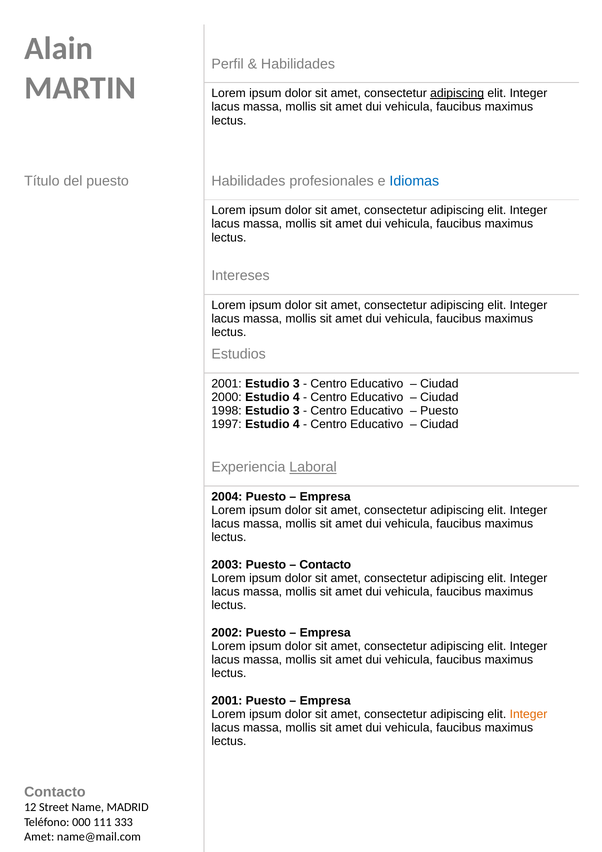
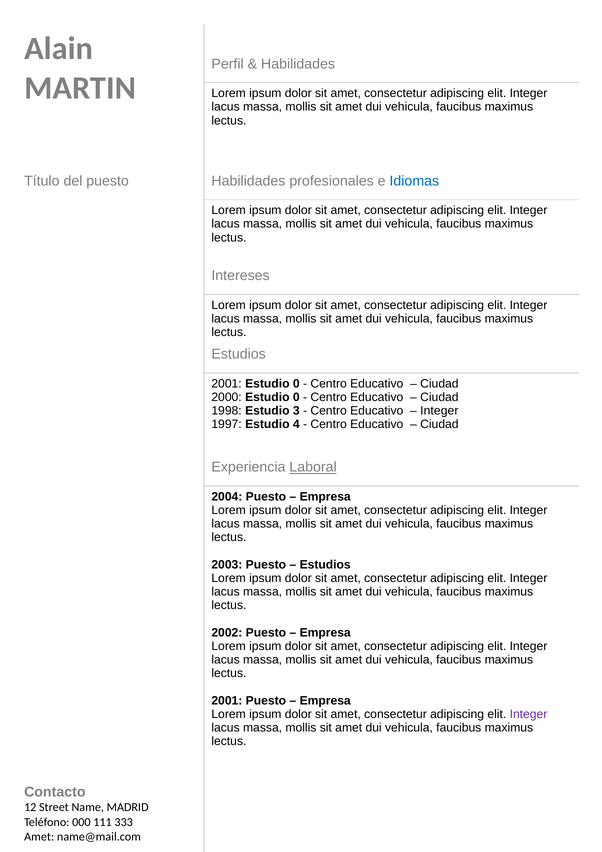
adipiscing underline: present -> none (457, 93)
2001 Estudio 3: 3 -> 0 (296, 383)
2000 Estudio 4: 4 -> 0 (296, 397)
Puesto: Puesto -> Integer (439, 411)
Contacto: Contacto -> Estudios (325, 564)
Integer colour: orange -> purple (529, 714)
